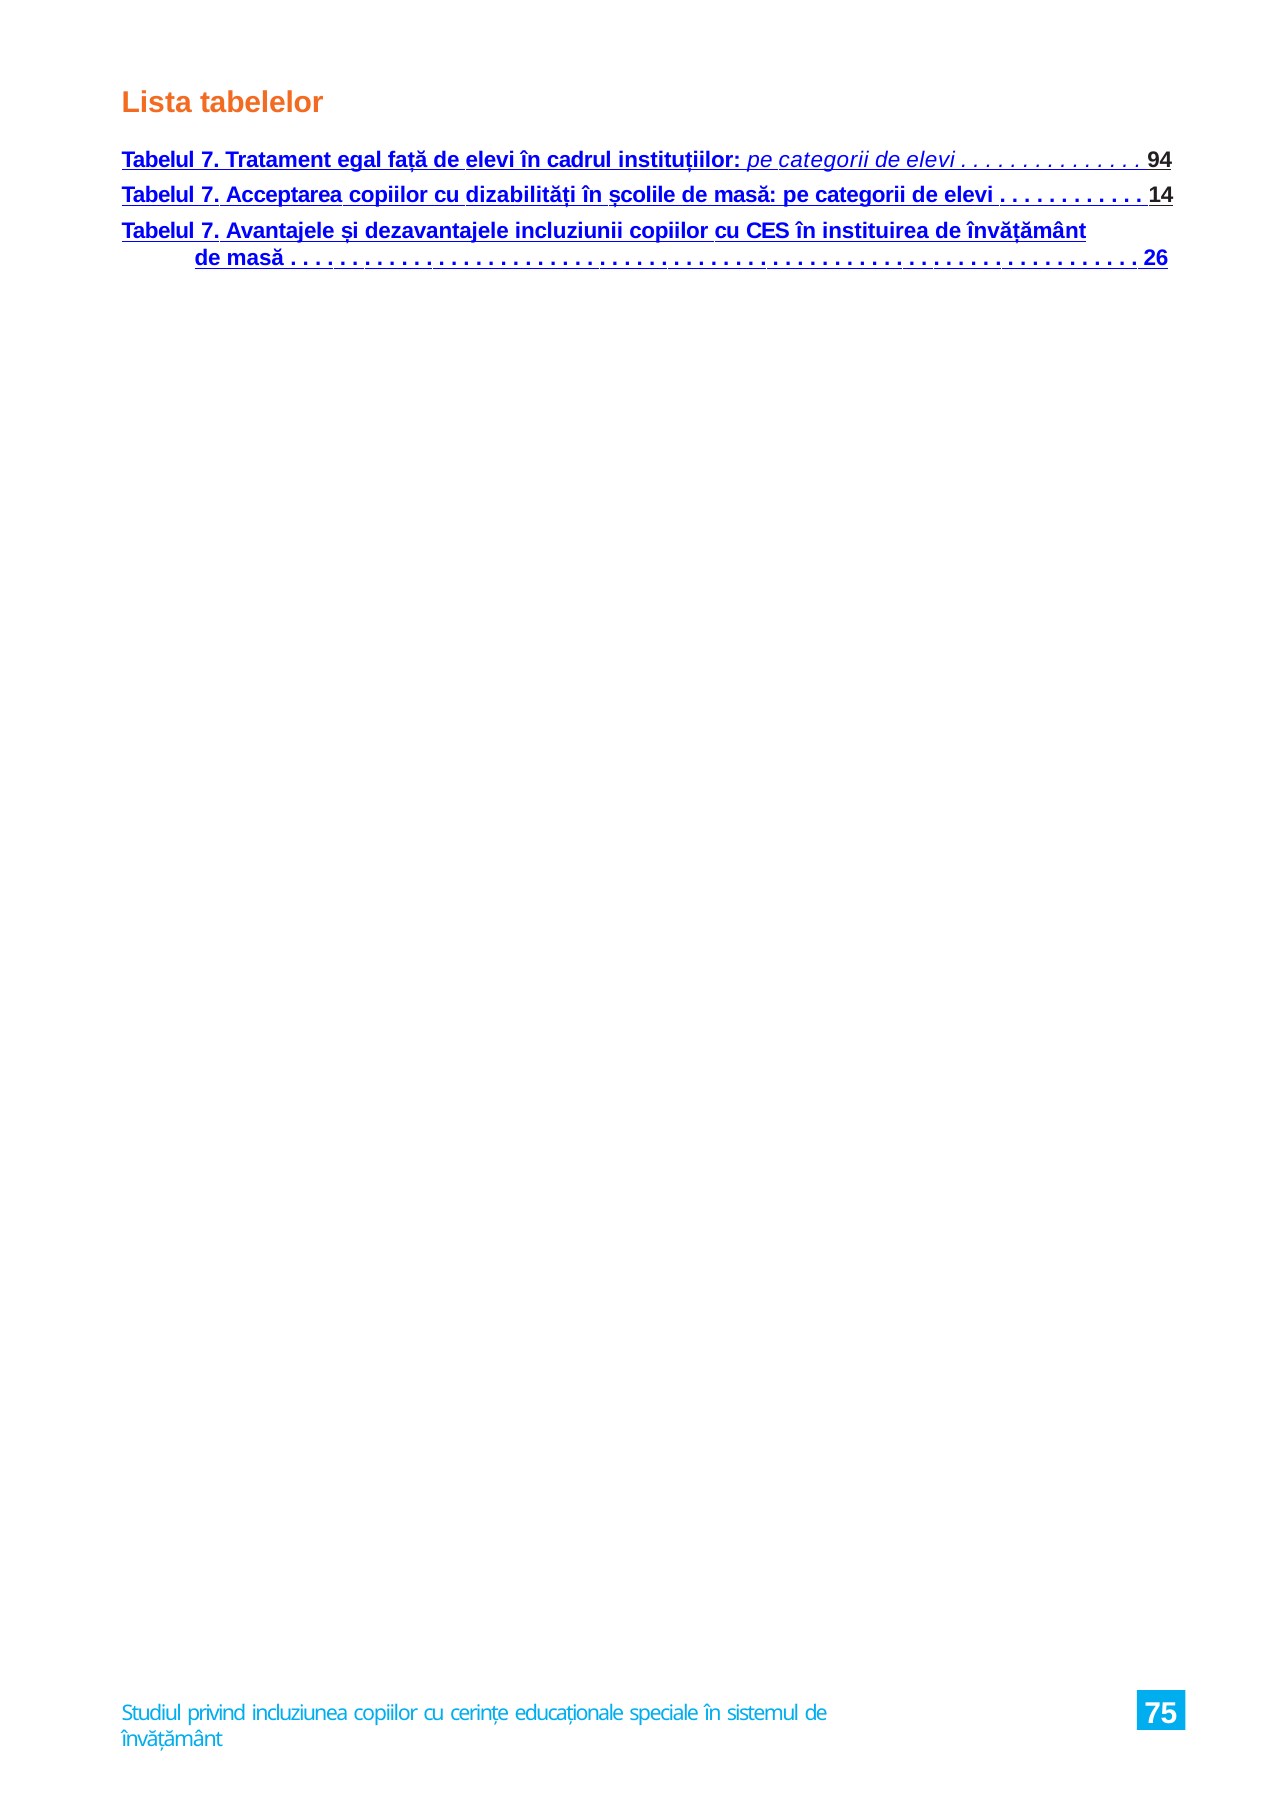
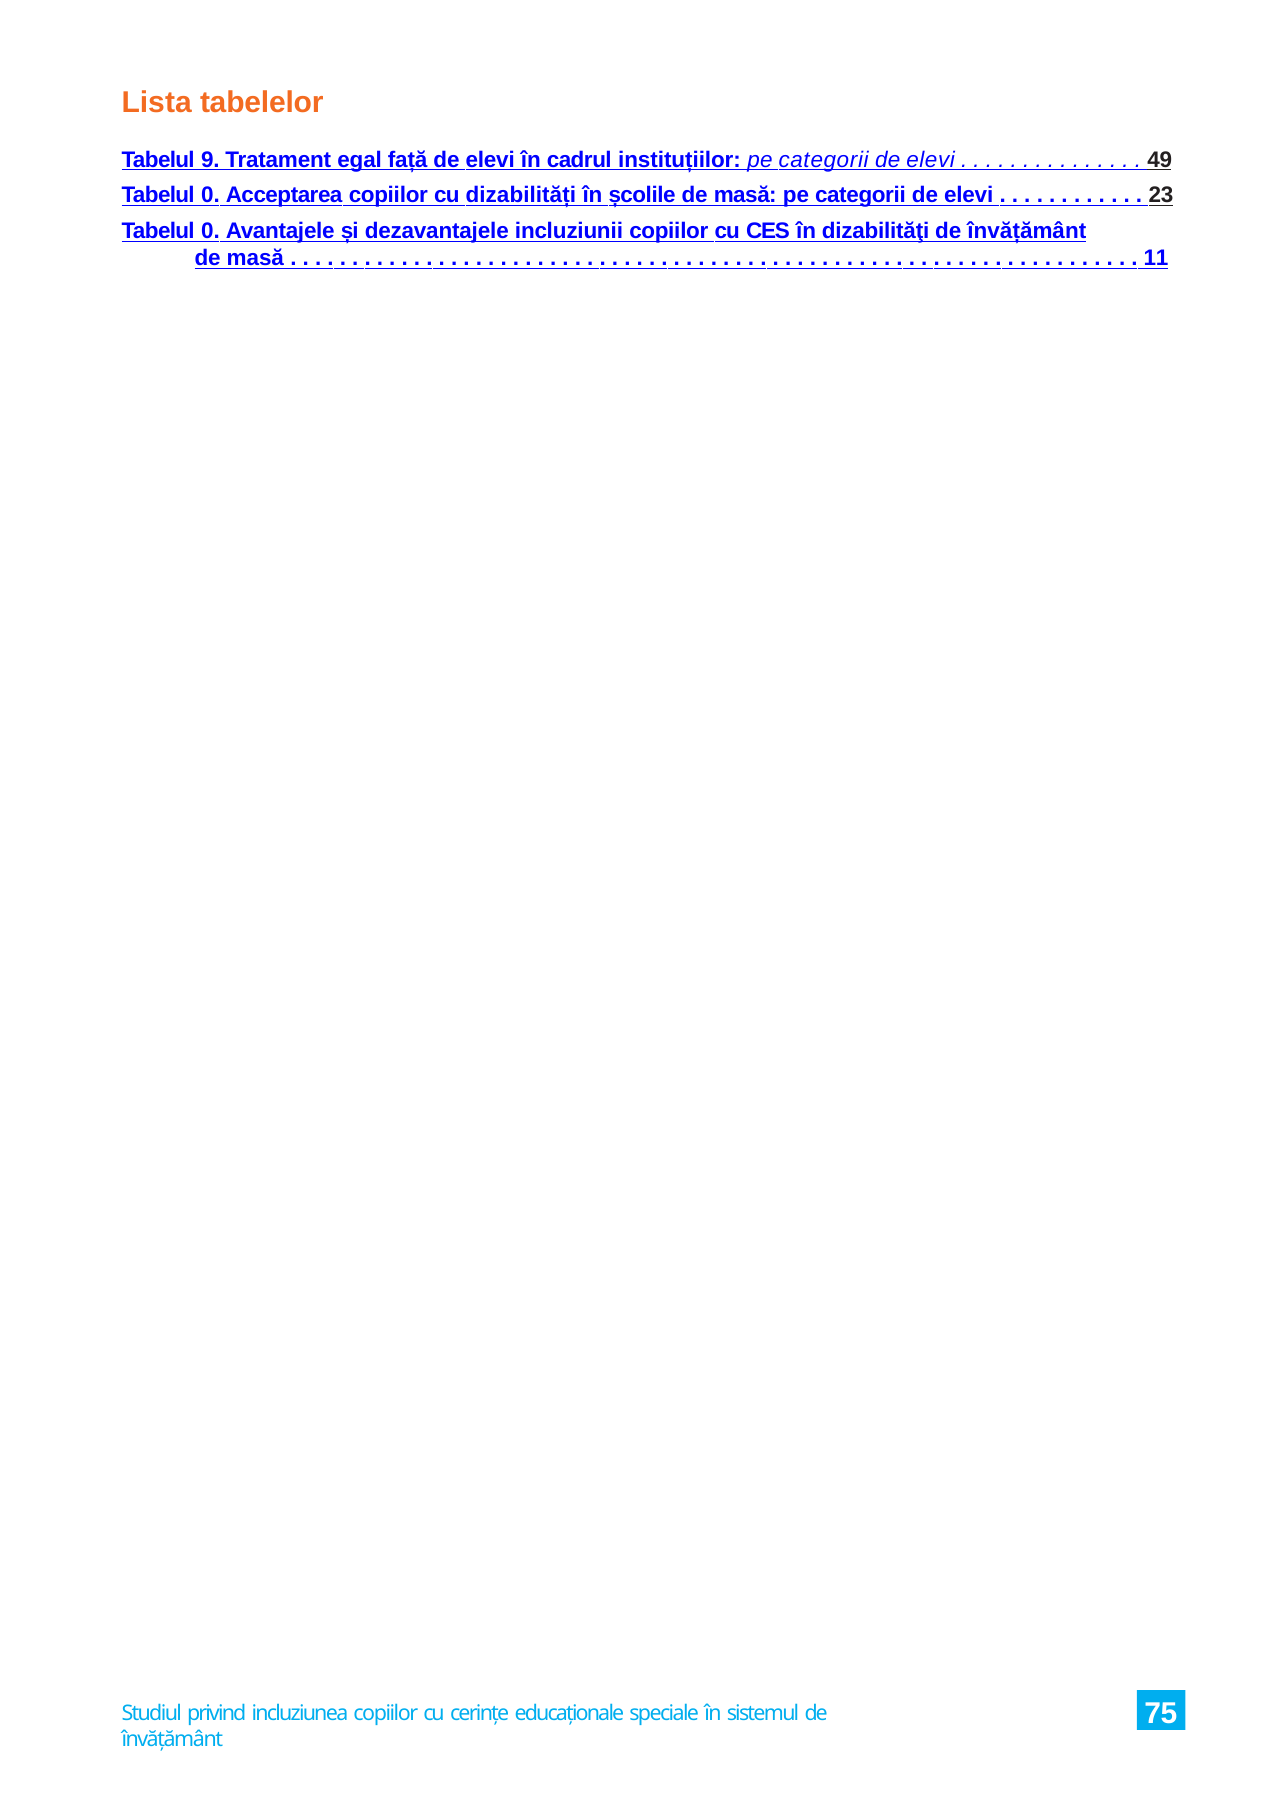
7: 7 -> 9 (210, 160)
94: 94 -> 49 (1160, 160)
7: 7 -> 0 (211, 195)
14: 14 -> 23 (1161, 195)
7: 7 -> 0 (211, 231)
instituirea: instituirea -> dizabilităţi (876, 231)
26: 26 -> 11 (1156, 258)
